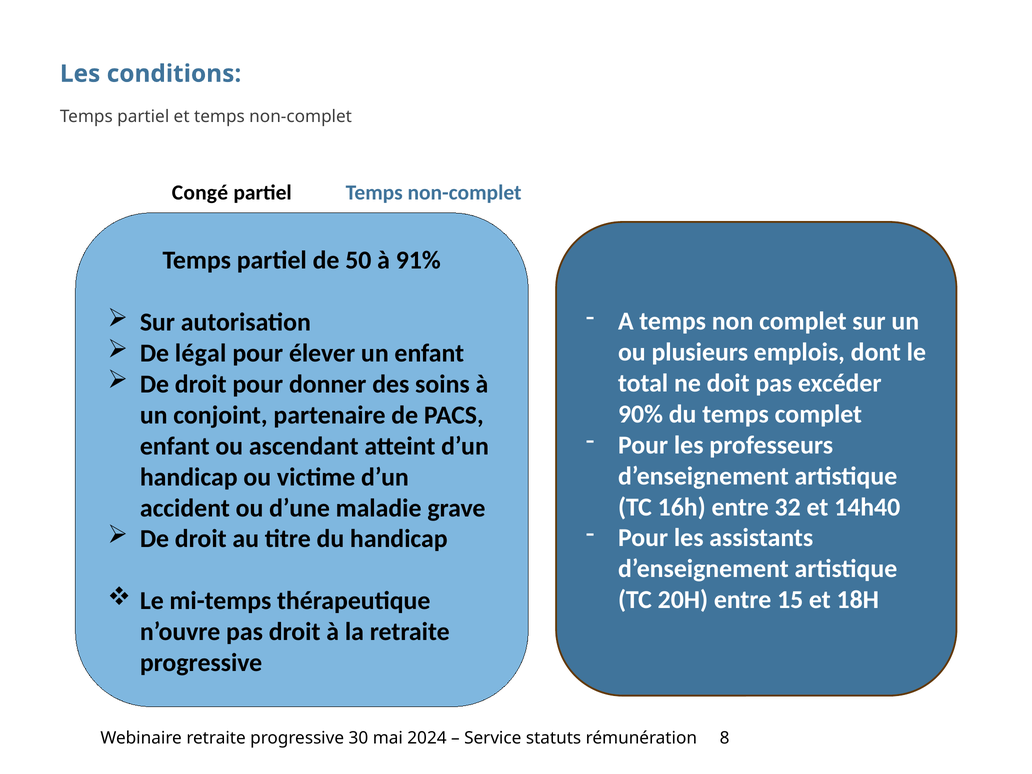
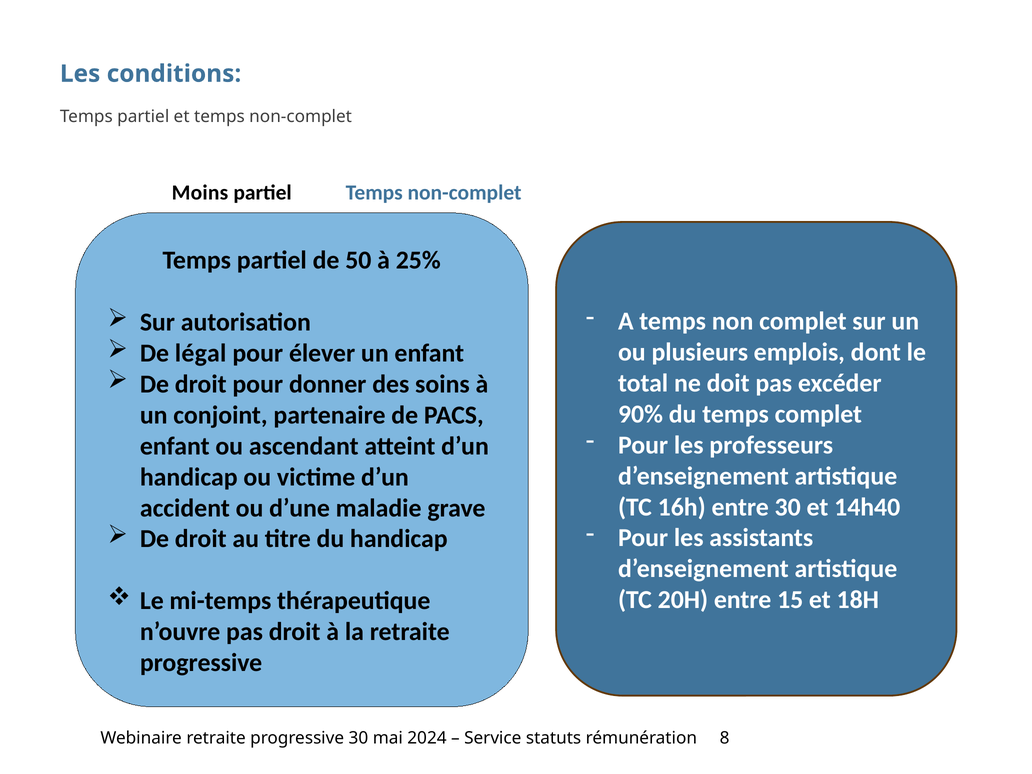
Congé: Congé -> Moins (200, 193)
91%: 91% -> 25% (418, 260)
entre 32: 32 -> 30 (788, 507)
